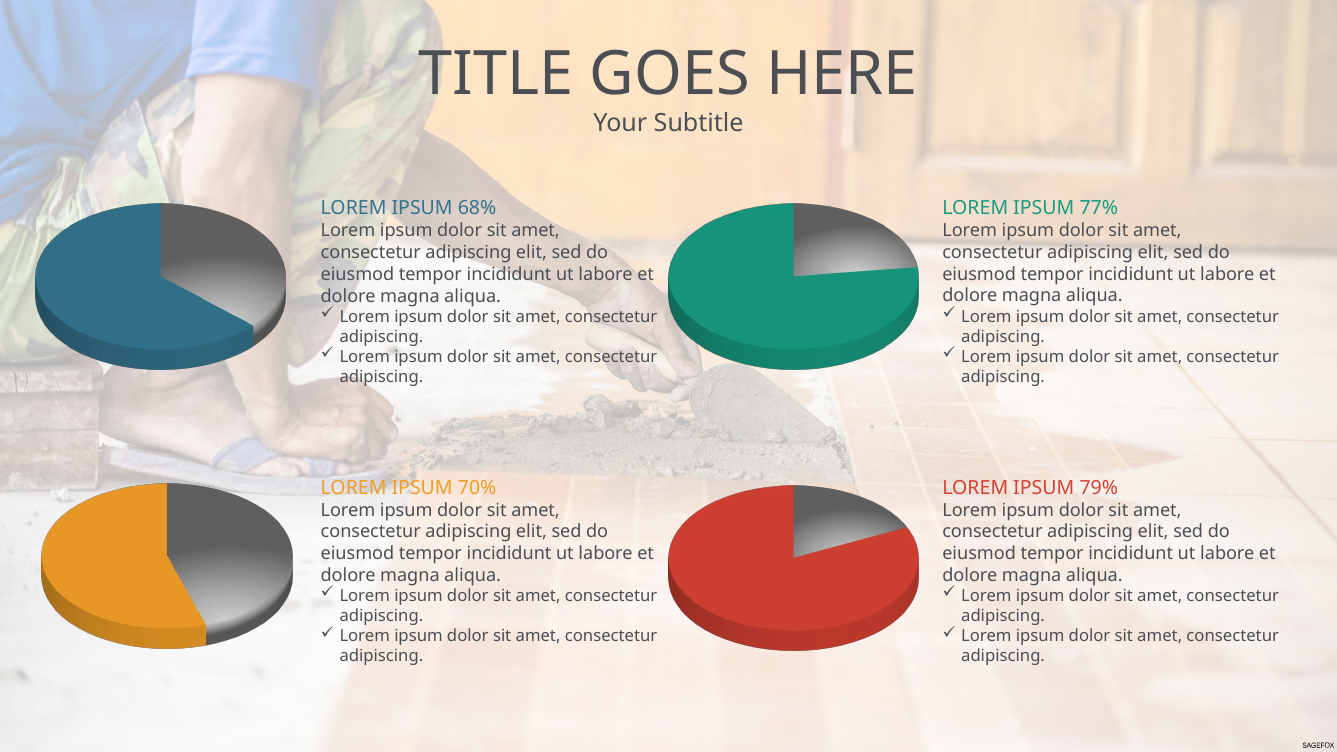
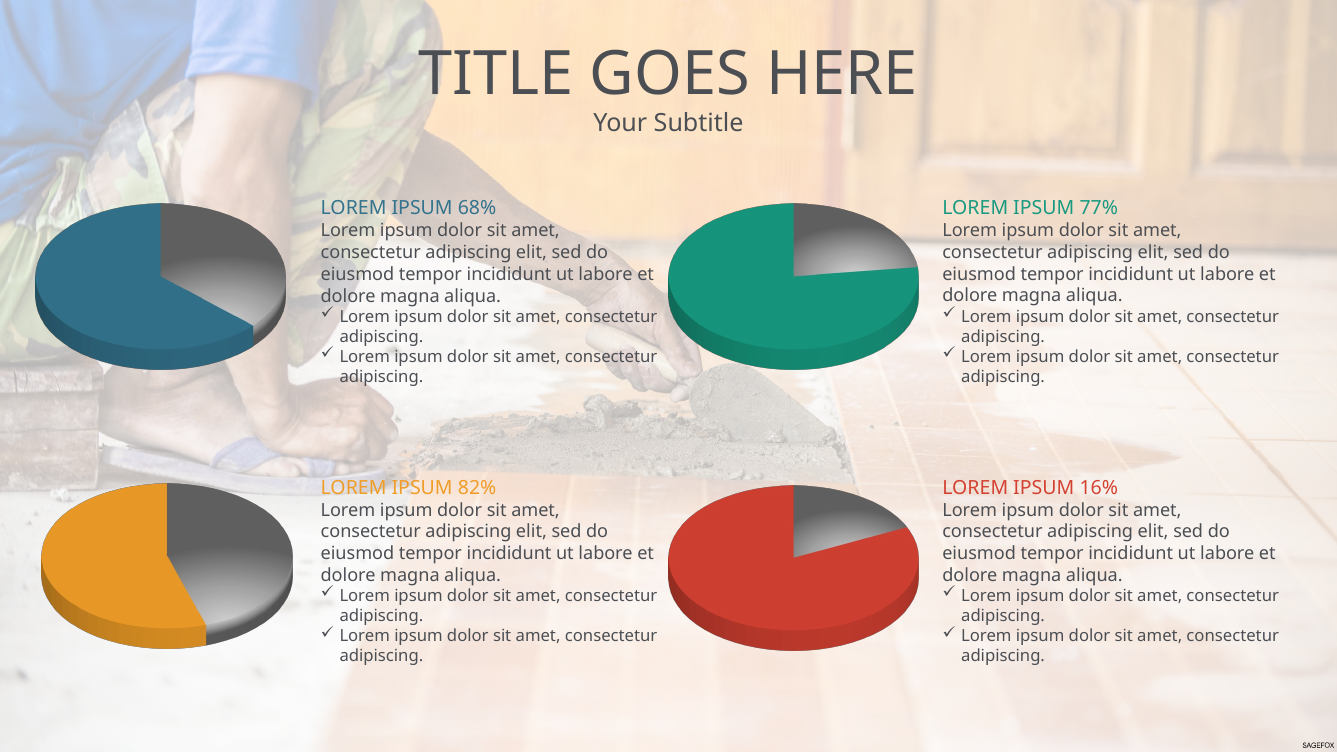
70%: 70% -> 82% (477, 488)
79%: 79% -> 16% (1099, 488)
